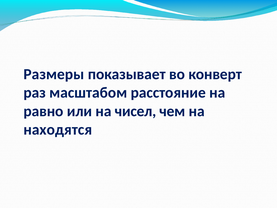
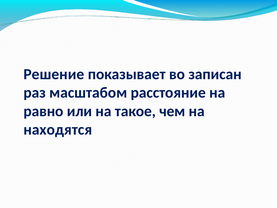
Размеры: Размеры -> Решение (54, 74)
конверт: конверт -> записан (215, 74)
чисел: чисел -> такое (135, 111)
